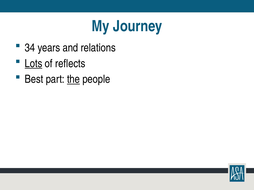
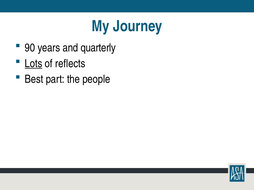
34: 34 -> 90 (30, 48)
relations: relations -> quarterly (98, 48)
the underline: present -> none (73, 79)
